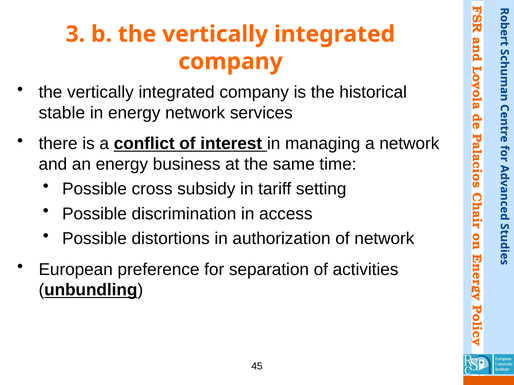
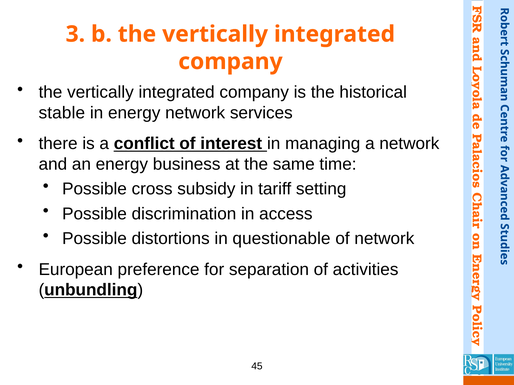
authorization: authorization -> questionable (281, 239)
